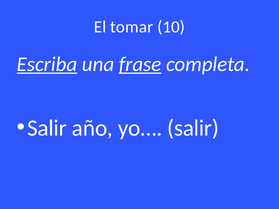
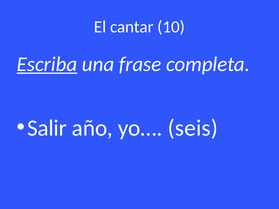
tomar: tomar -> cantar (132, 27)
frase underline: present -> none (140, 64)
yo… salir: salir -> seis (193, 128)
